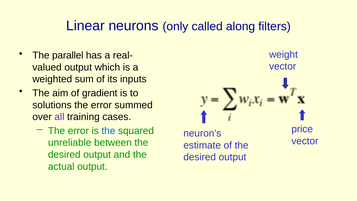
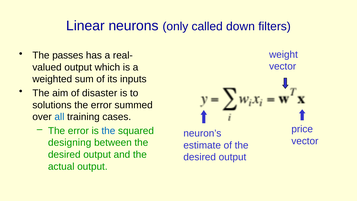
along: along -> down (240, 26)
parallel: parallel -> passes (68, 55)
gradient: gradient -> disaster (100, 93)
all colour: purple -> blue (59, 117)
unreliable: unreliable -> designing (70, 143)
